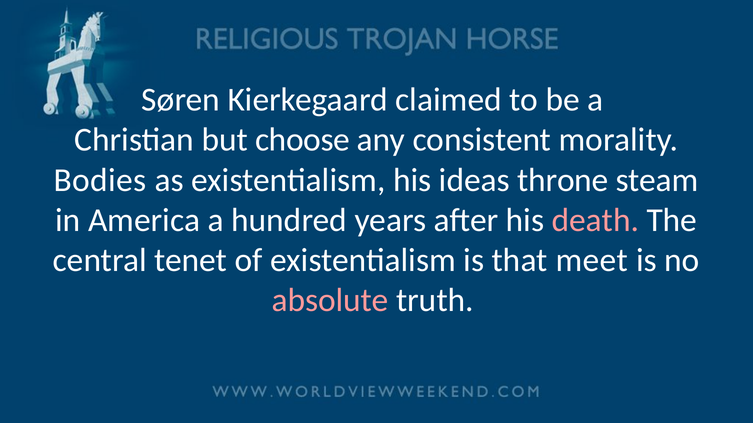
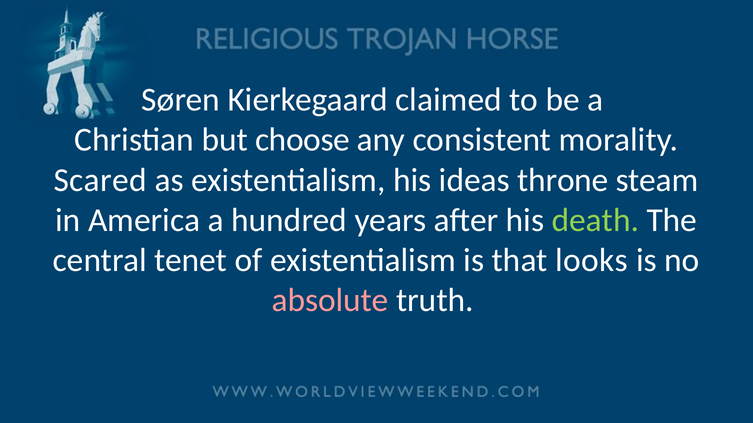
Bodies: Bodies -> Scared (100, 180)
death colour: pink -> light green (595, 220)
meet: meet -> looks (592, 261)
